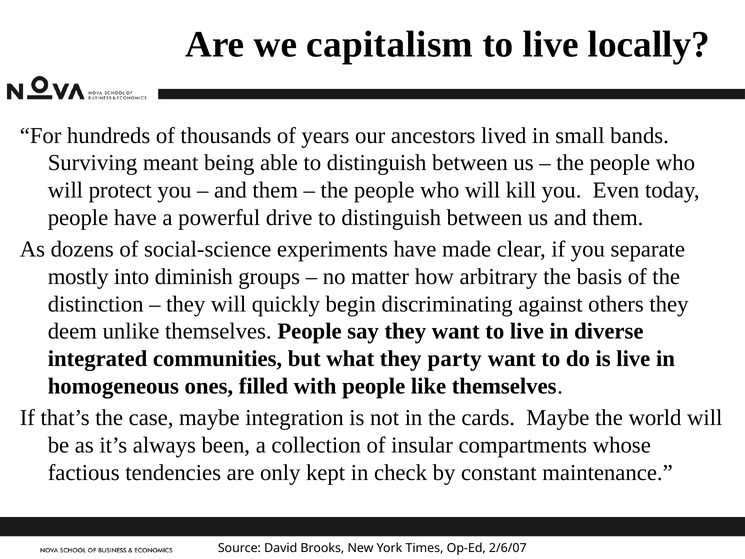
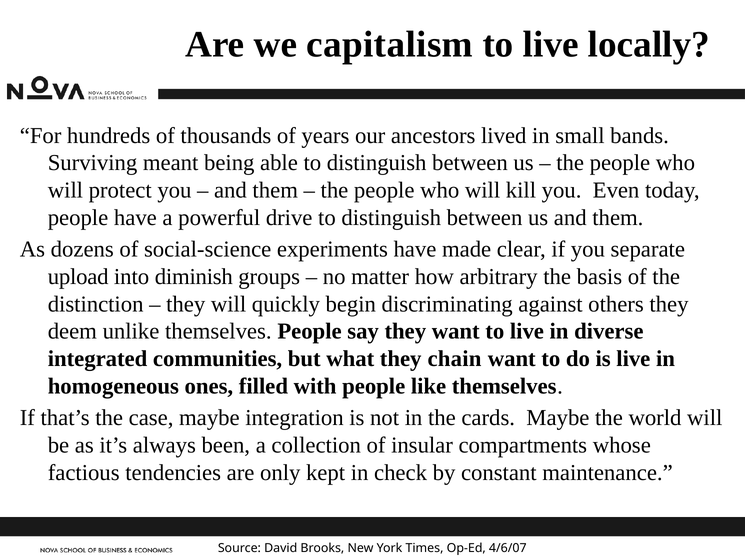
mostly: mostly -> upload (78, 277)
party: party -> chain (455, 359)
2/6/07: 2/6/07 -> 4/6/07 (508, 548)
